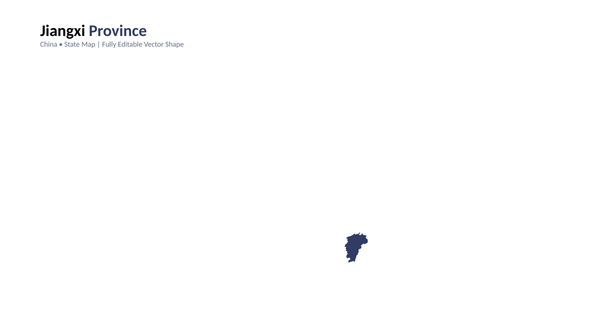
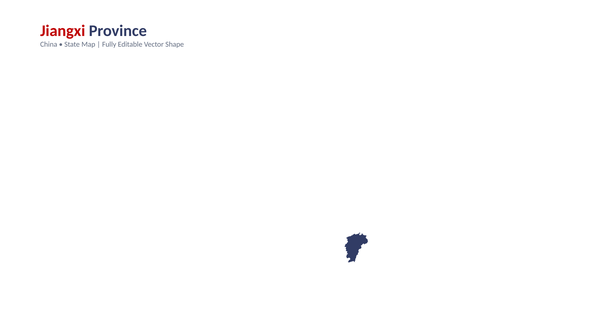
Jiangxi colour: black -> red (63, 31)
